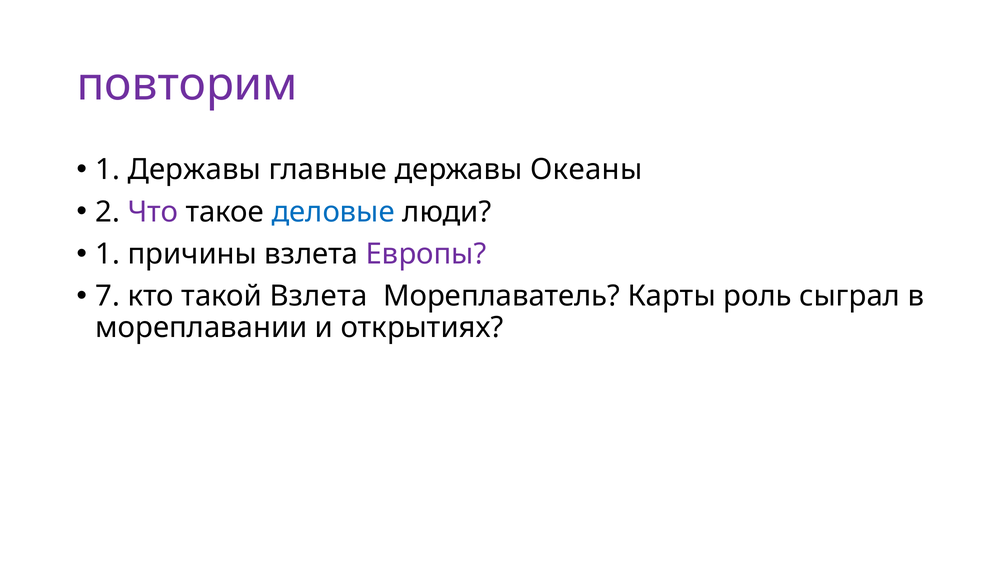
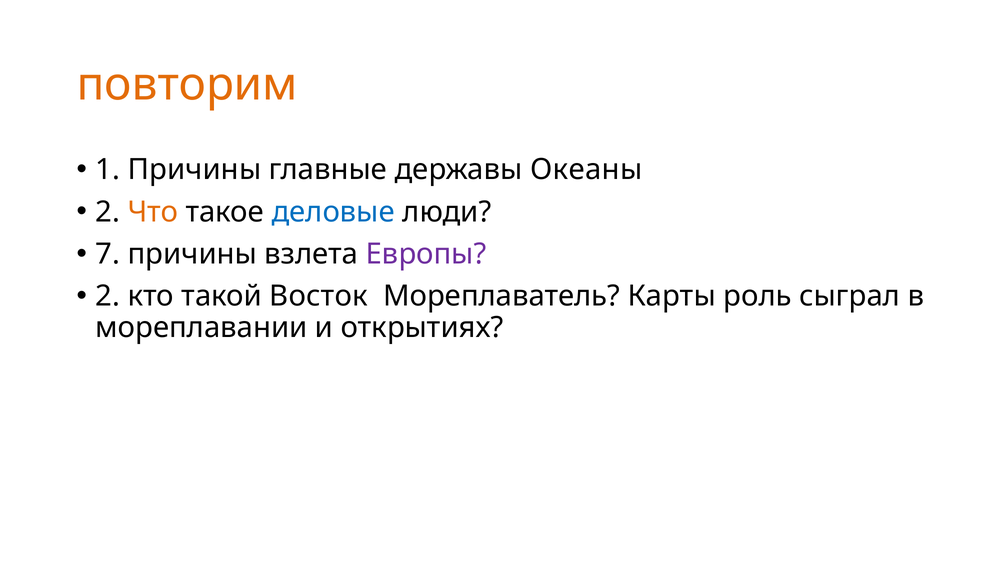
повторим colour: purple -> orange (187, 84)
1 Державы: Державы -> Причины (194, 170)
Что colour: purple -> orange (153, 212)
1: 1 -> 7 (108, 254)
7: 7 -> 2 (108, 296)
такой Взлета: Взлета -> Восток (319, 296)
